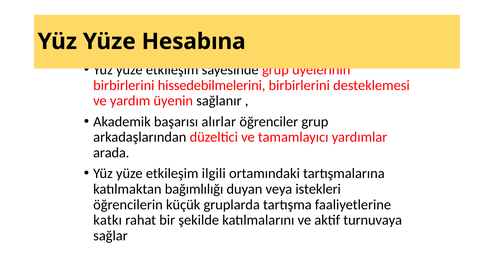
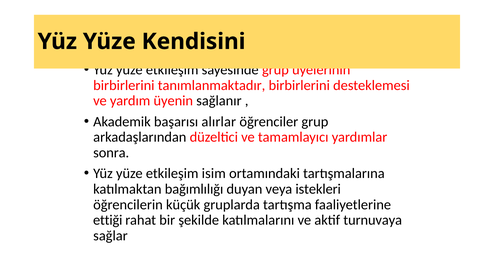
Hesabına: Hesabına -> Kendisini (194, 41)
hissedebilmelerini: hissedebilmelerini -> tanımlanmaktadır (212, 85)
arada: arada -> sonra (111, 153)
ilgili: ilgili -> isim (214, 173)
katkı: katkı -> ettiği (108, 220)
